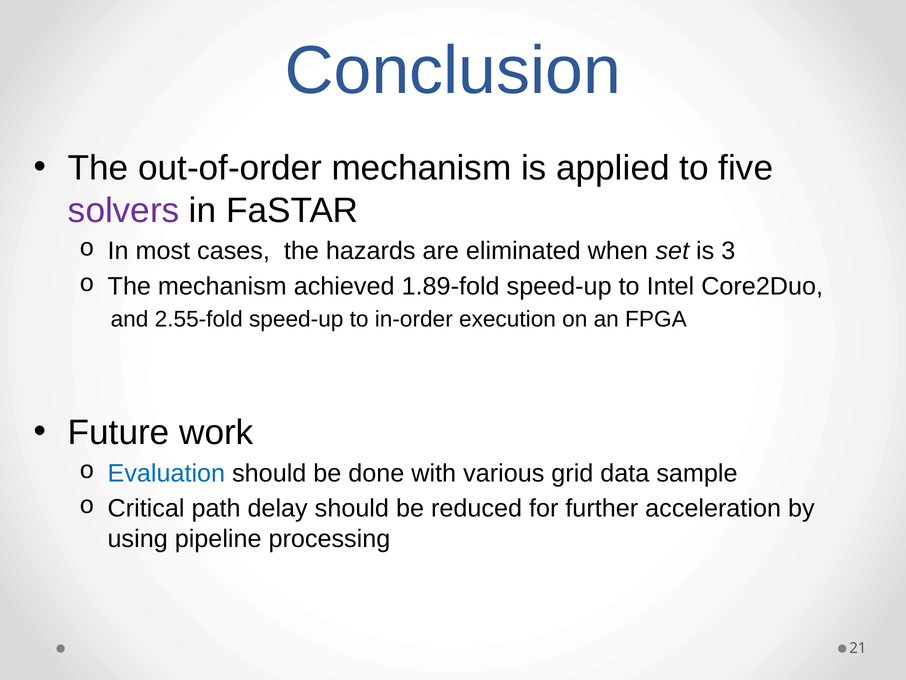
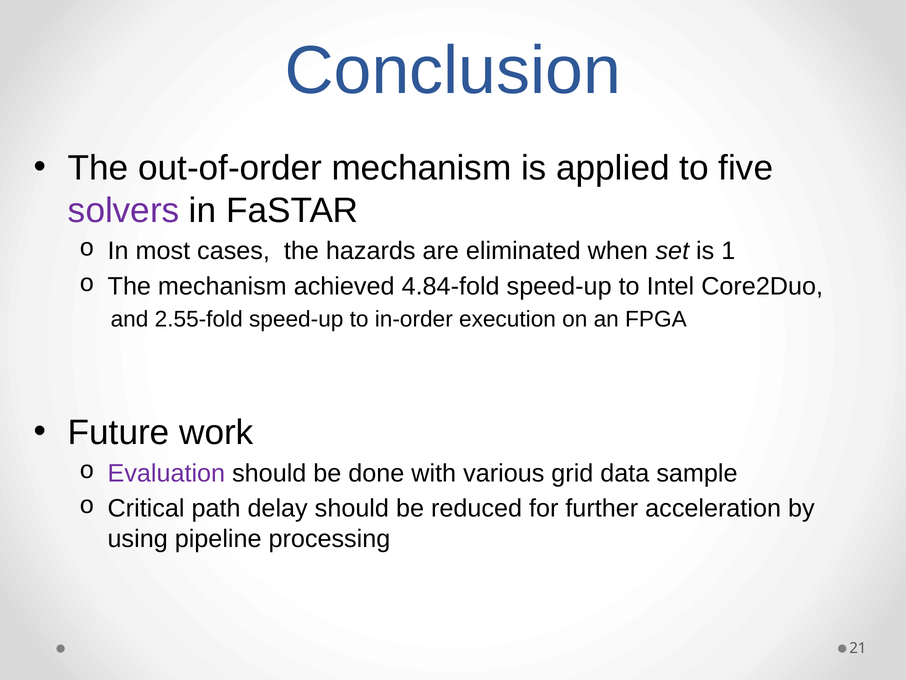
3: 3 -> 1 (728, 251)
1.89-fold: 1.89-fold -> 4.84-fold (451, 286)
Evaluation colour: blue -> purple (166, 473)
